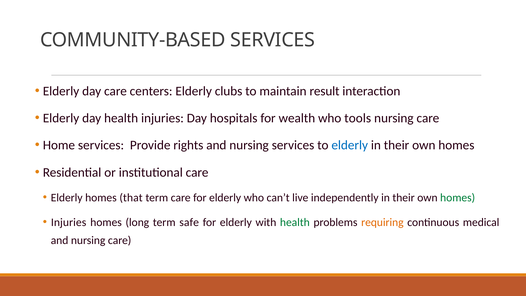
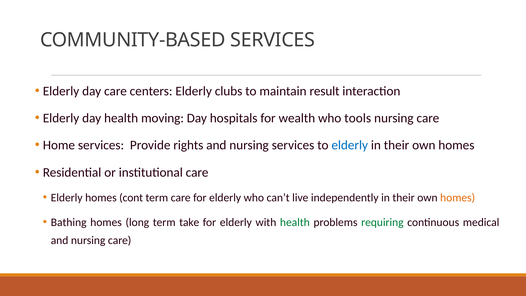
health injuries: injuries -> moving (162, 118)
that: that -> cont (131, 198)
homes colour: green -> orange (458, 198)
Injuries: Injuries -> Bathing (69, 222)
safe: safe -> take (189, 222)
requiring colour: orange -> green (382, 222)
